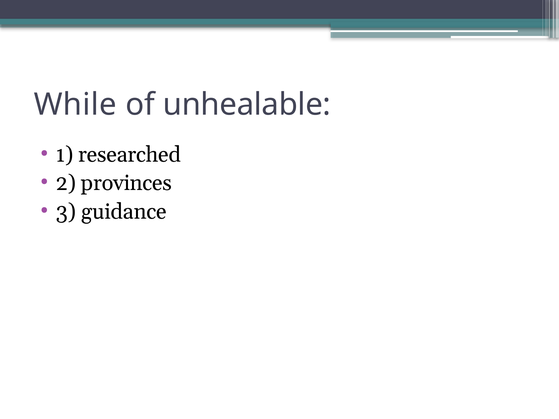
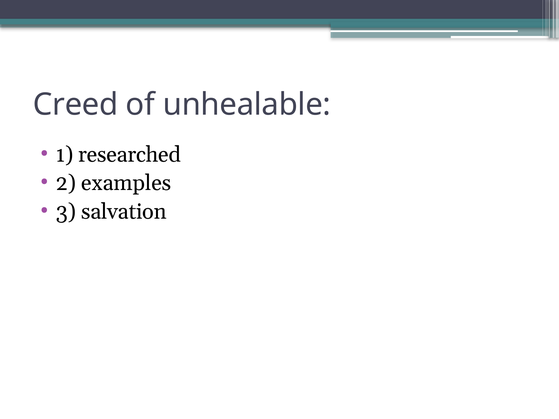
While: While -> Creed (76, 105)
provinces: provinces -> examples (126, 183)
guidance: guidance -> salvation (124, 212)
